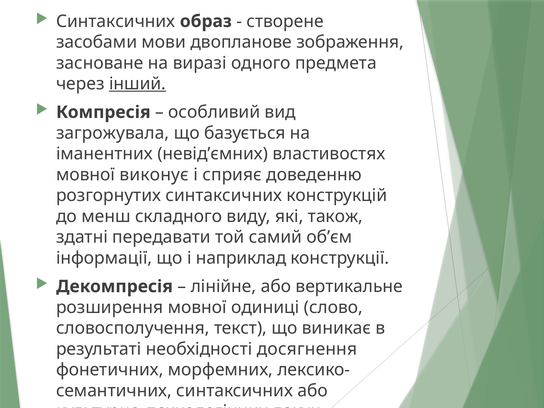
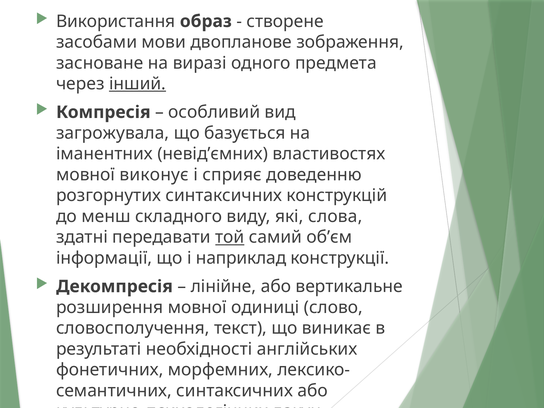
Синтаксичних: Синтаксичних -> Використання (116, 21)
також: також -> слова (335, 216)
той underline: none -> present (230, 237)
досягнення: досягнення -> англійських (307, 349)
